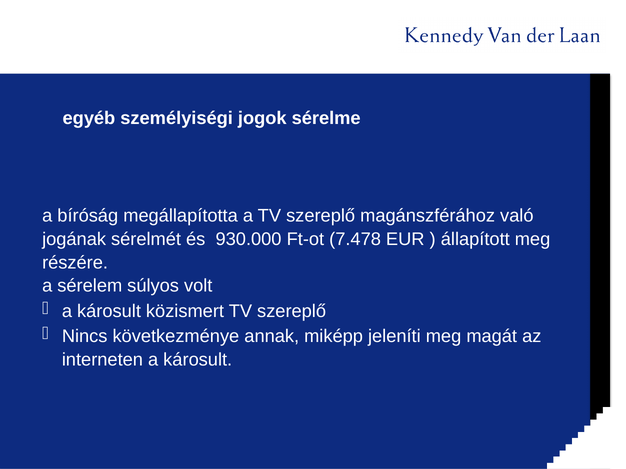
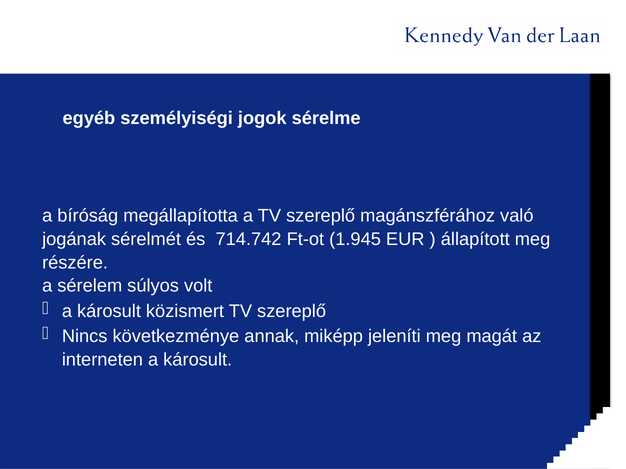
930.000: 930.000 -> 714.742 (249, 239)
7.478: 7.478 -> 1.945 (355, 239)
